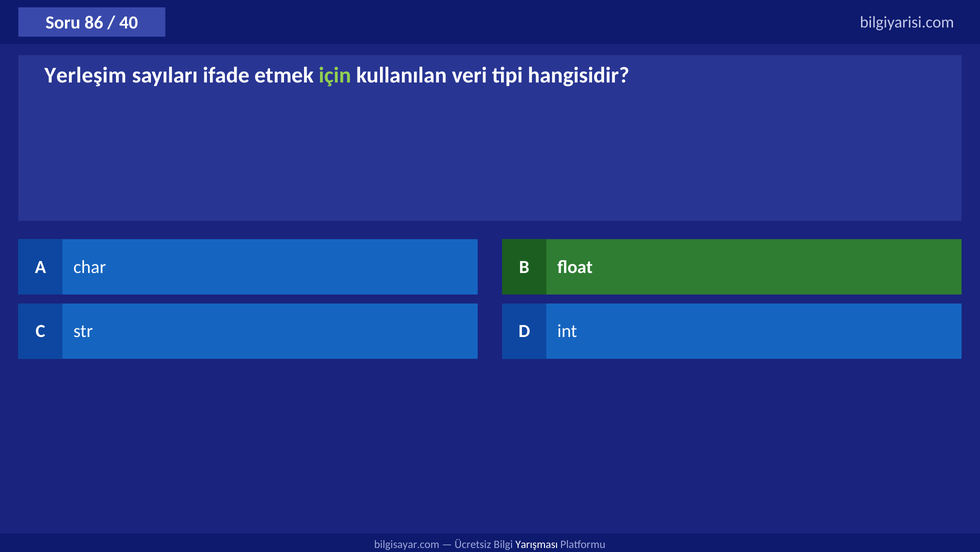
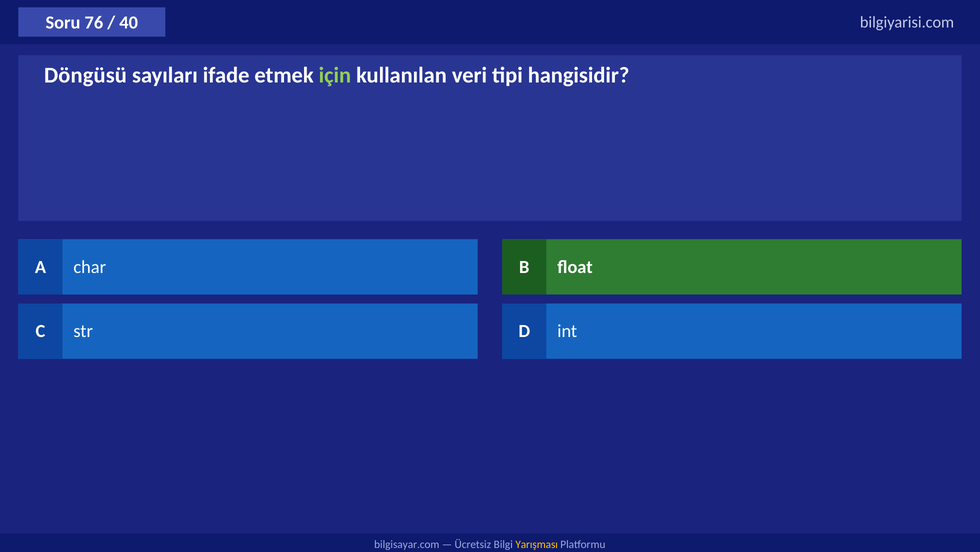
86: 86 -> 76 (94, 22)
Yerleşim: Yerleşim -> Döngüsü (85, 75)
Yarışması colour: white -> yellow (537, 544)
